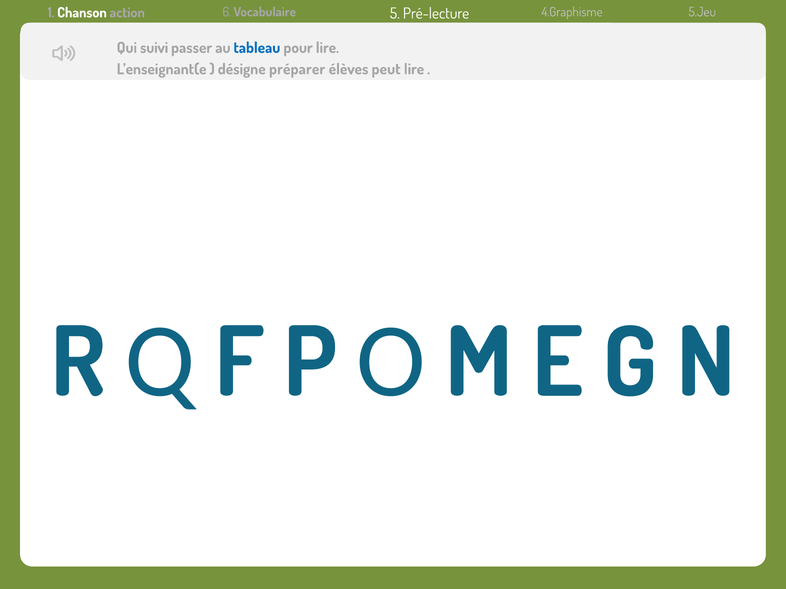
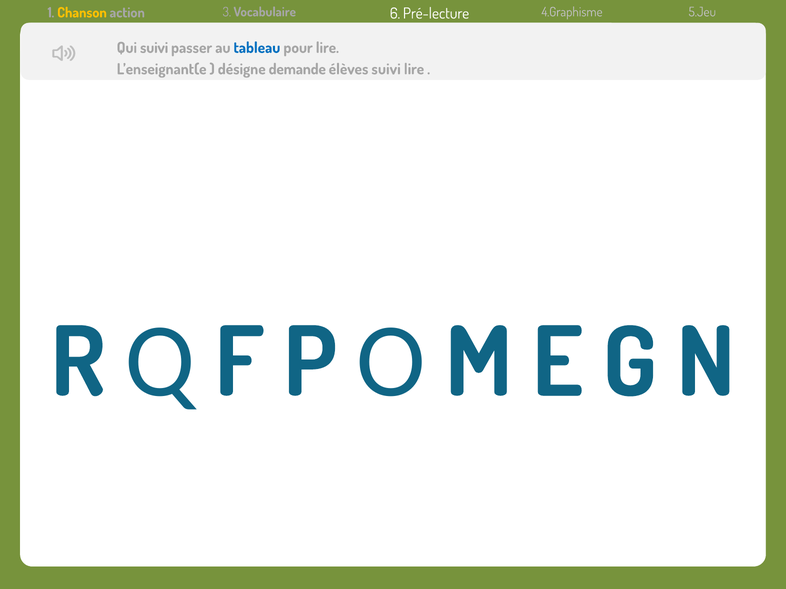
Chanson colour: white -> yellow (82, 13)
6: 6 -> 3 (227, 12)
5: 5 -> 6 (395, 14)
préparer: préparer -> demande (297, 69)
élèves peut: peut -> suivi (386, 69)
